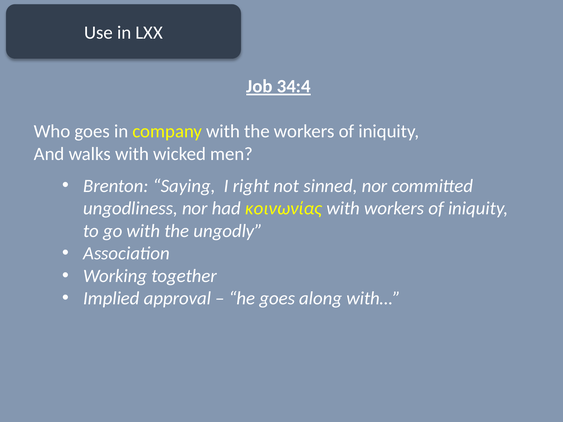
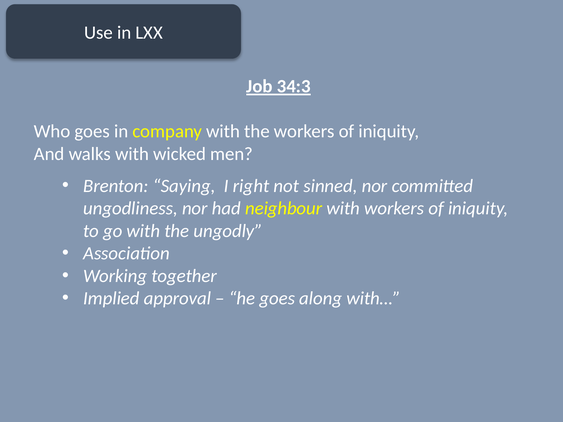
34:4: 34:4 -> 34:3 (294, 86)
κοινωνίας: κοινωνίας -> neighbour (284, 208)
